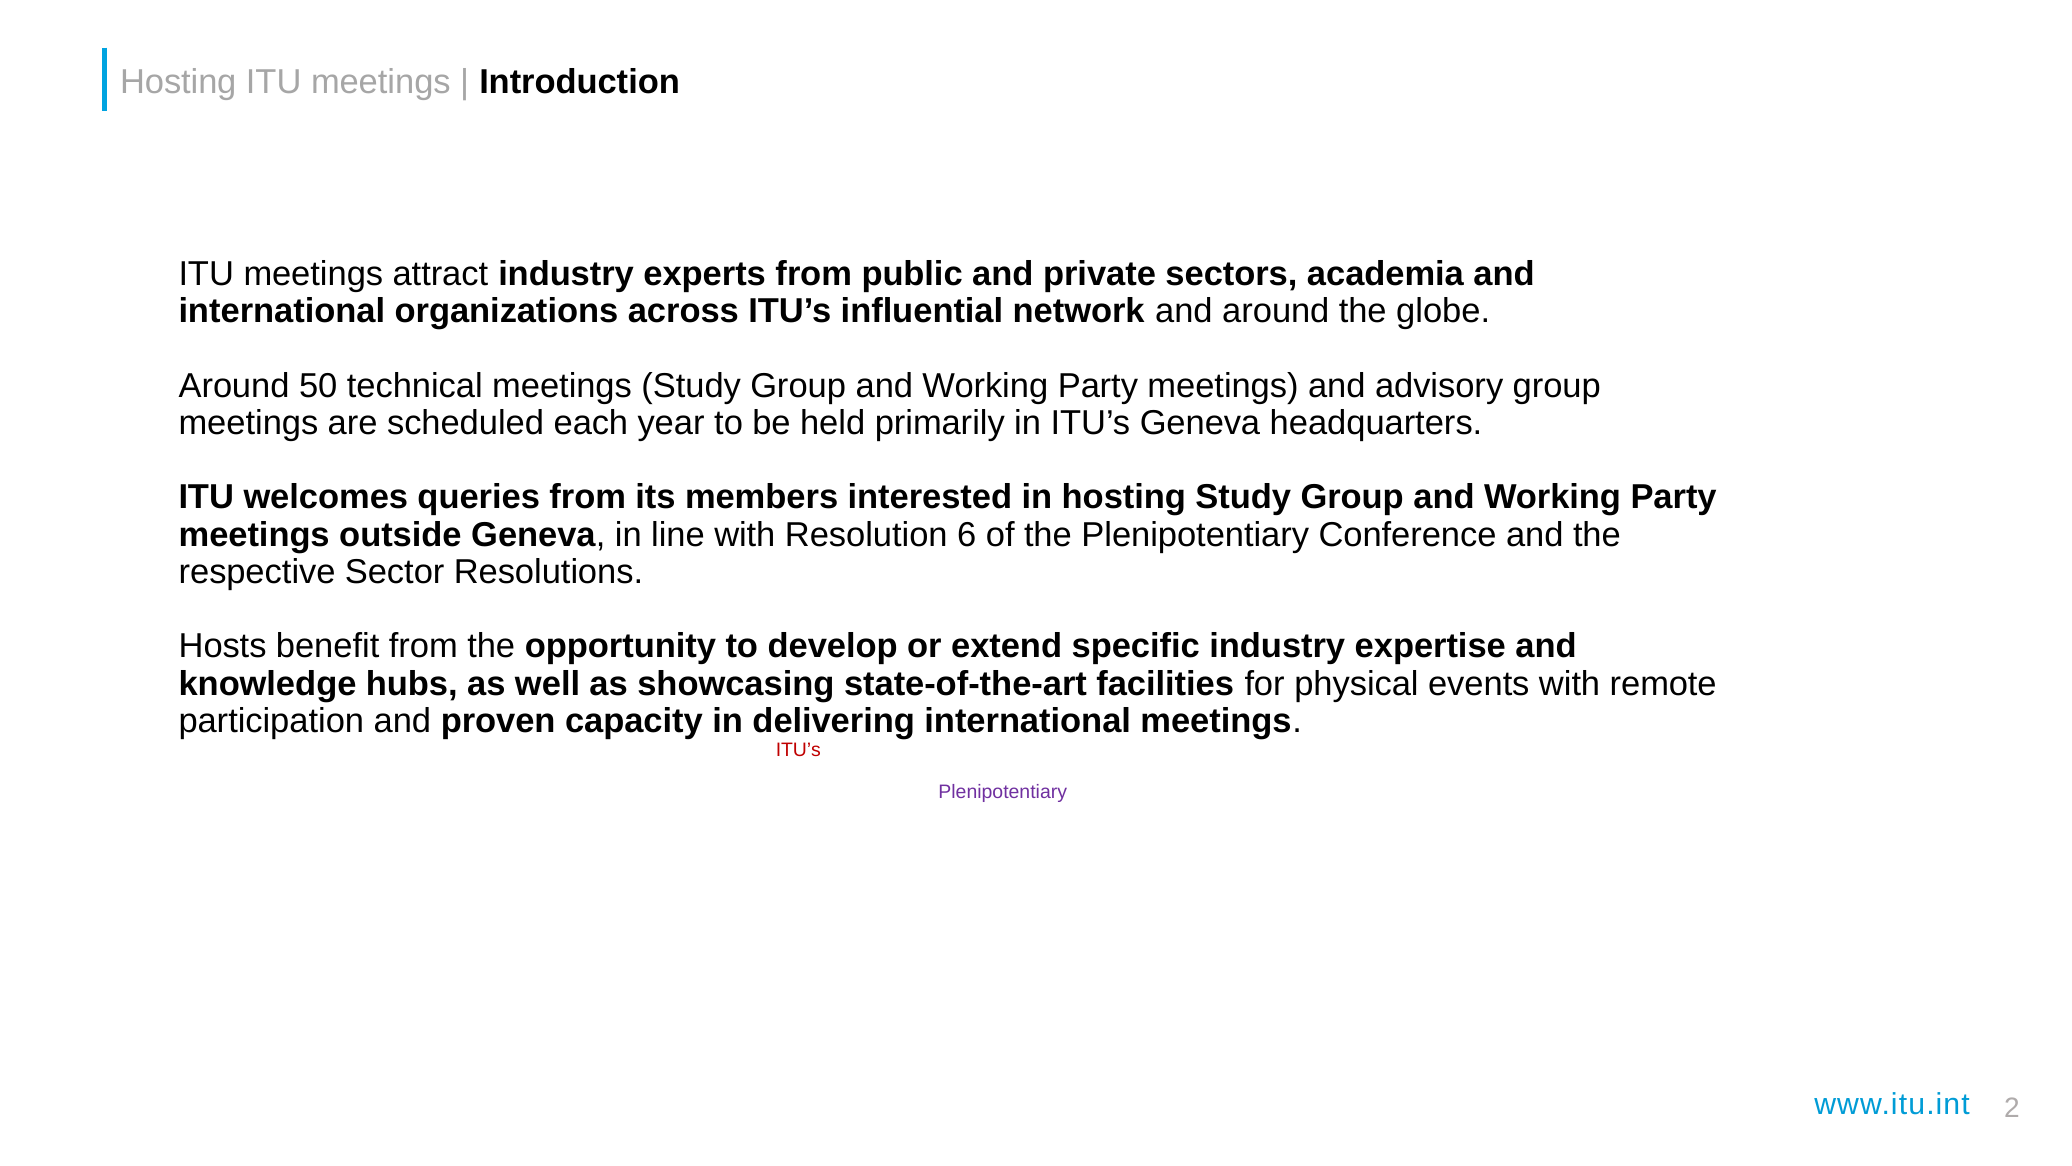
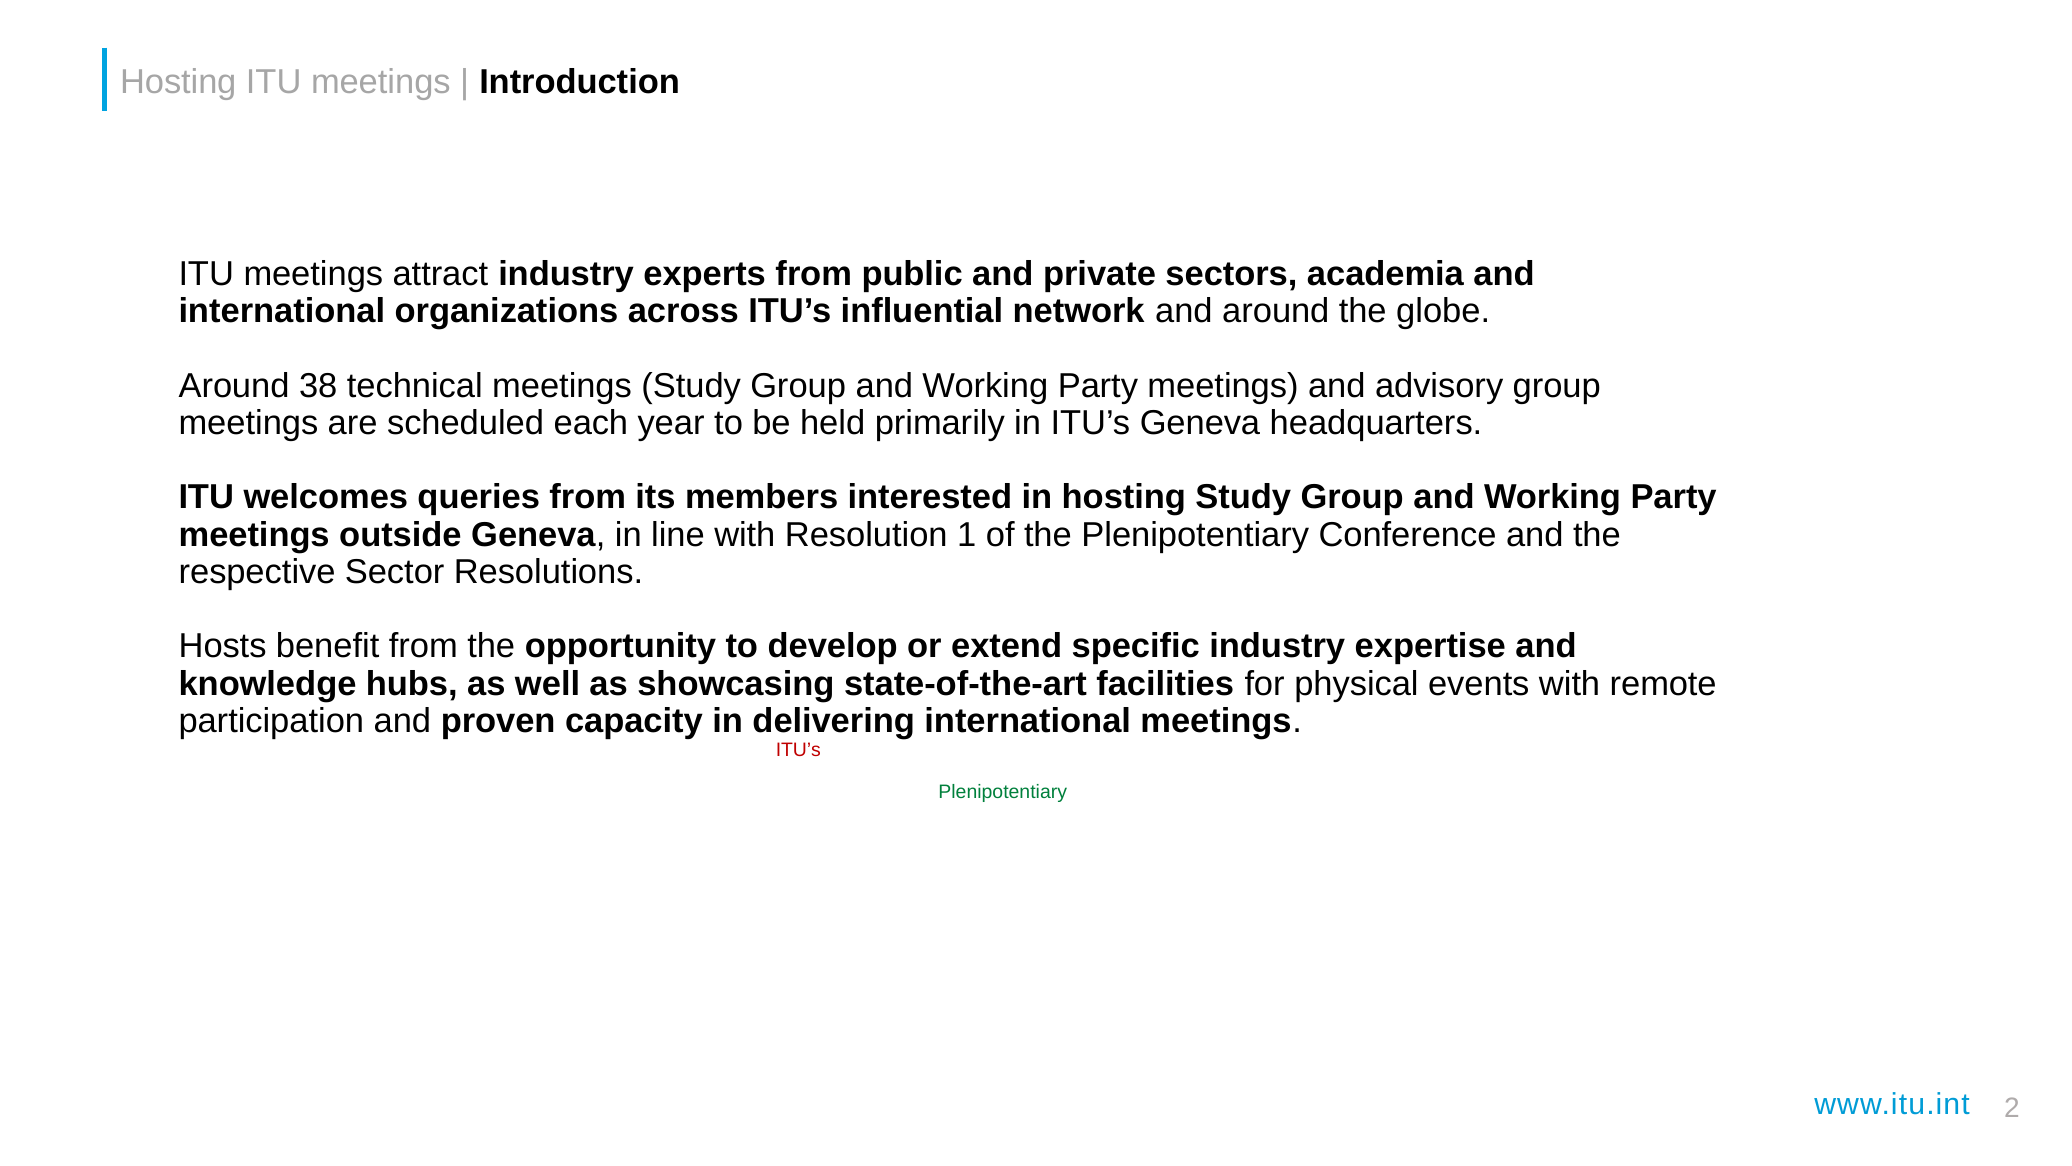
50: 50 -> 38 (318, 385)
6: 6 -> 1 (967, 535)
Plenipotentiary colour: purple -> green (1003, 792)
